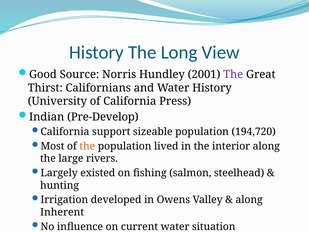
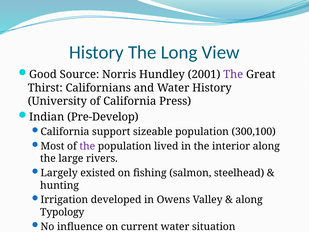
194,720: 194,720 -> 300,100 (254, 132)
the colour: orange -> purple (87, 146)
Inherent: Inherent -> Typology (62, 212)
